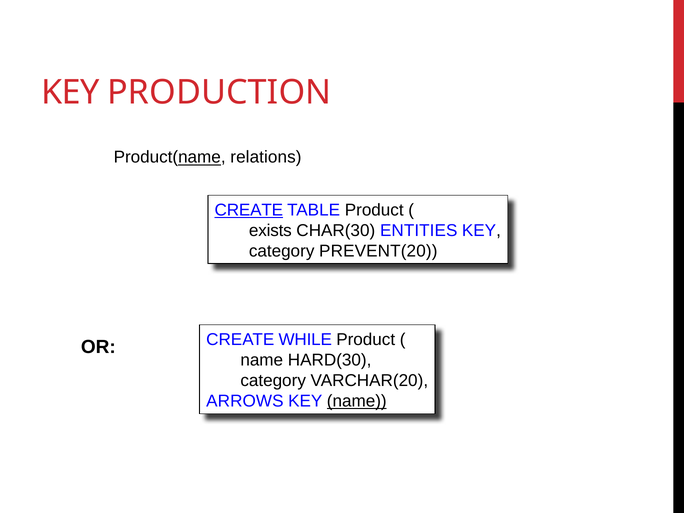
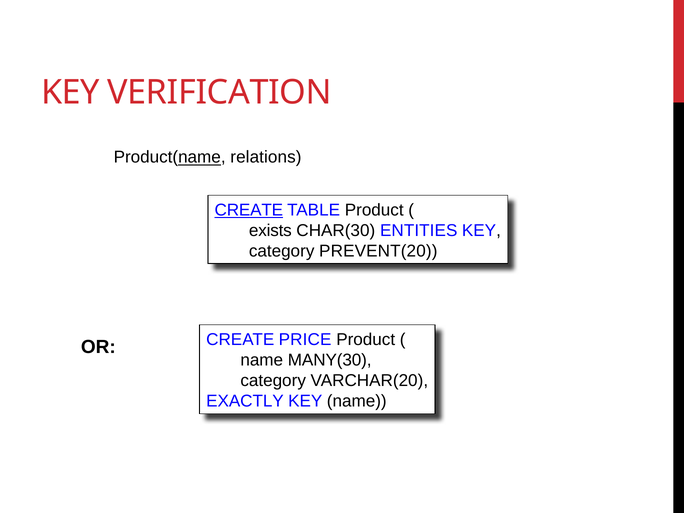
PRODUCTION: PRODUCTION -> VERIFICATION (219, 92)
WHILE: WHILE -> PRICE (305, 340)
HARD(30: HARD(30 -> MANY(30 (330, 360)
ARROWS: ARROWS -> EXACTLY (245, 401)
name underline: present -> none (357, 401)
